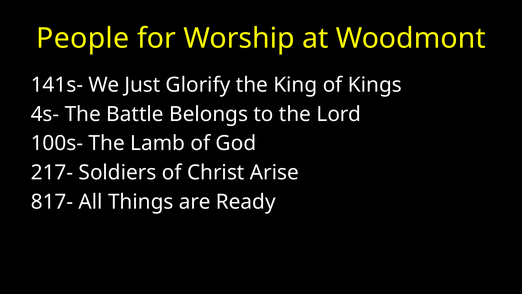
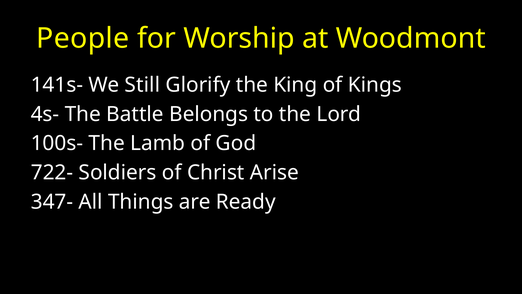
Just: Just -> Still (142, 85)
217-: 217- -> 722- (52, 172)
817-: 817- -> 347- (52, 202)
